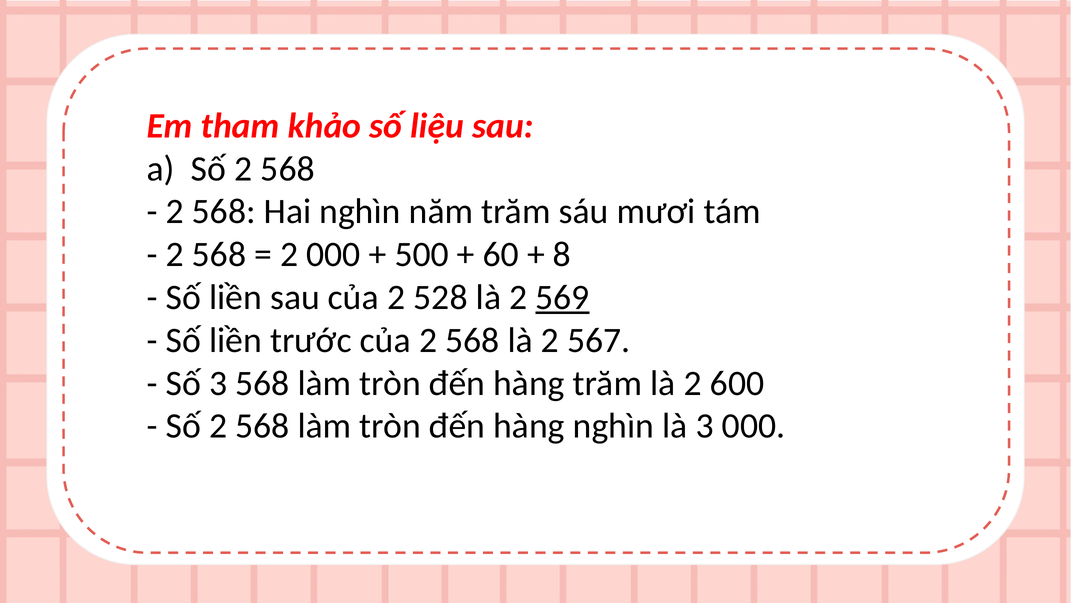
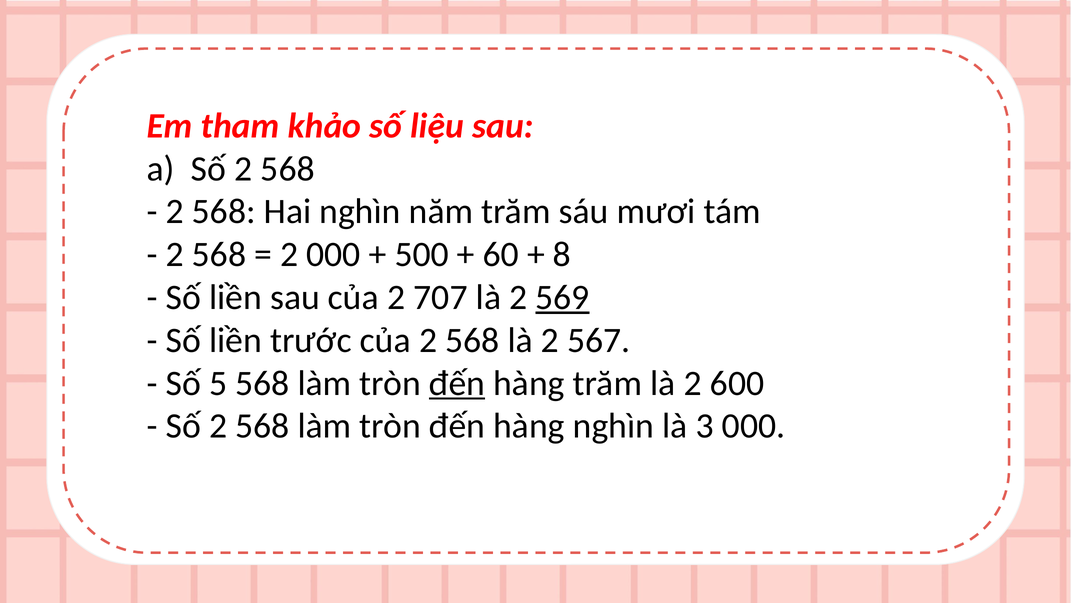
528: 528 -> 707 (440, 297)
Số 3: 3 -> 5 (218, 383)
đến underline: none -> present (457, 383)
